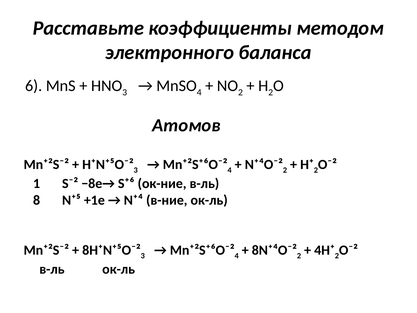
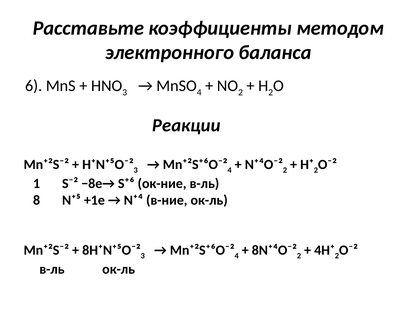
Атомов: Атомов -> Реакции (186, 125)
